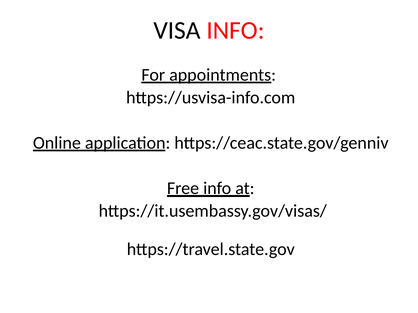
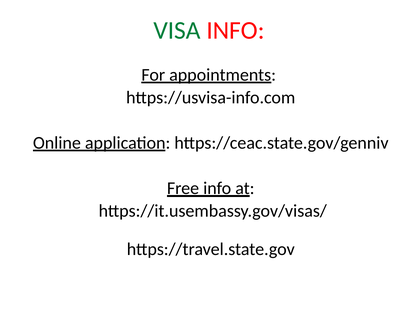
VISA colour: black -> green (177, 30)
